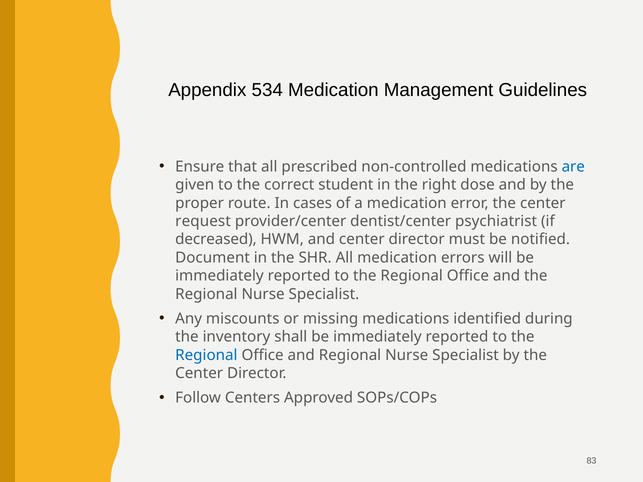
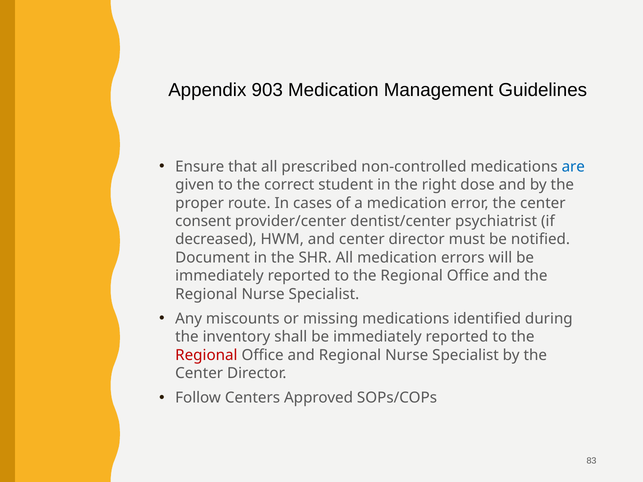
534: 534 -> 903 (267, 90)
request: request -> consent (203, 221)
Regional colour: blue -> red (206, 355)
